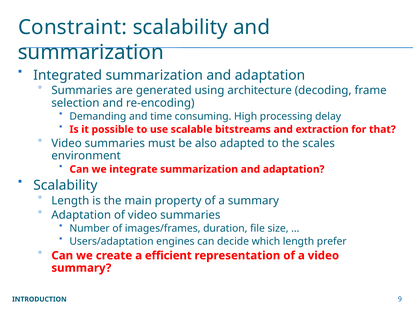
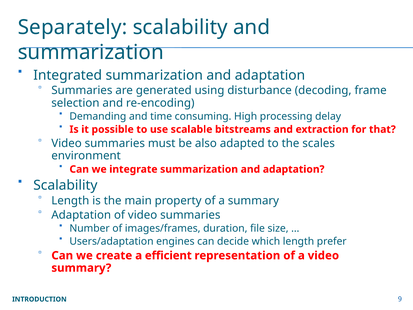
Constraint: Constraint -> Separately (73, 27)
architecture: architecture -> disturbance (260, 90)
